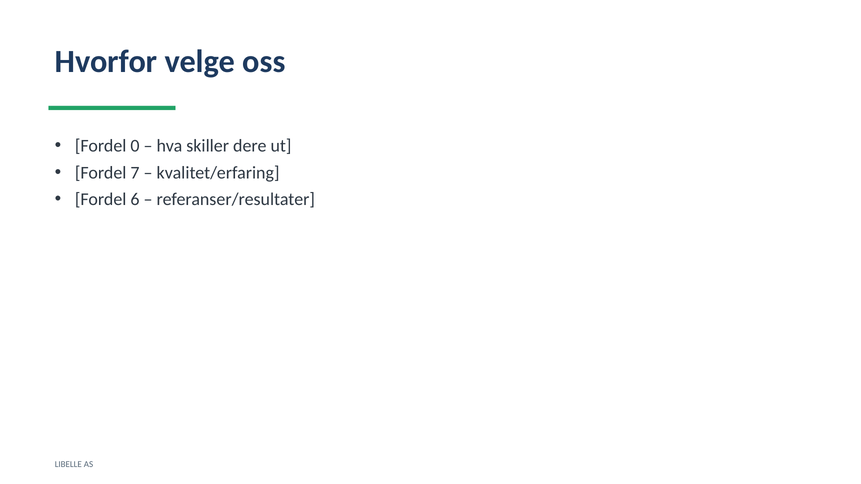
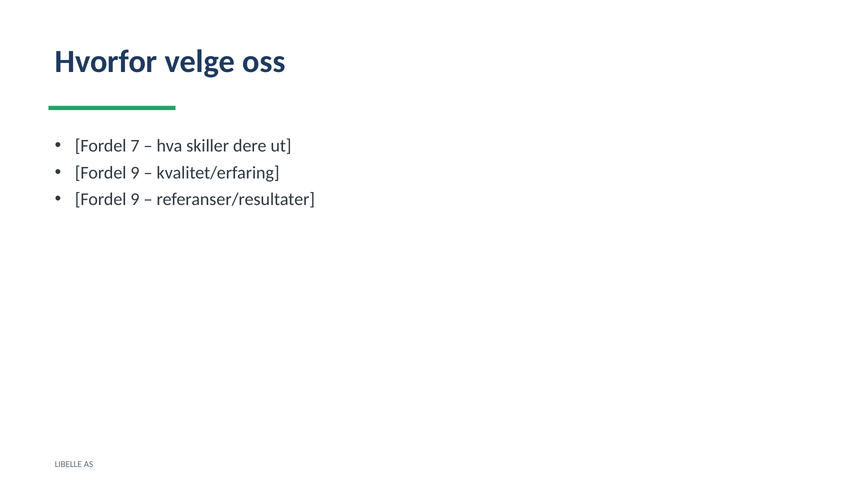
0: 0 -> 7 (135, 146)
7: 7 -> 9 (135, 173)
6: 6 -> 9 (135, 200)
